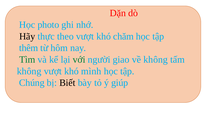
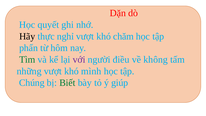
photo: photo -> quyết (48, 25)
theo: theo -> nghỉ (65, 36)
thêm: thêm -> phấn (29, 48)
với colour: green -> purple (79, 60)
giao: giao -> điều (121, 60)
không: không -> những (29, 71)
Biết colour: black -> green (67, 83)
